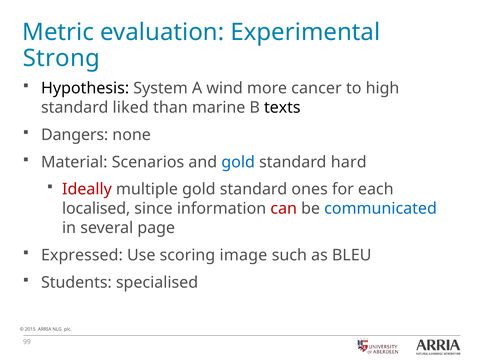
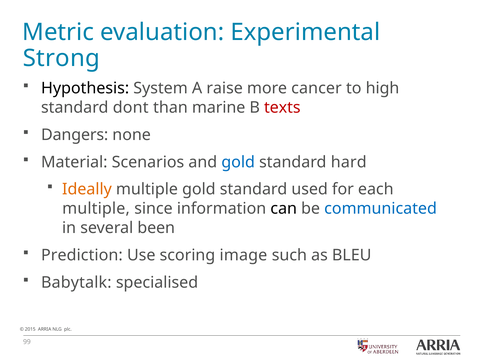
wind: wind -> raise (225, 88)
liked: liked -> dont (131, 107)
texts colour: black -> red (282, 107)
Ideally colour: red -> orange (87, 189)
ones: ones -> used (310, 189)
localised: localised -> multiple (96, 208)
can colour: red -> black (284, 208)
page: page -> been (156, 228)
Expressed: Expressed -> Prediction (82, 255)
Students: Students -> Babytalk (76, 282)
